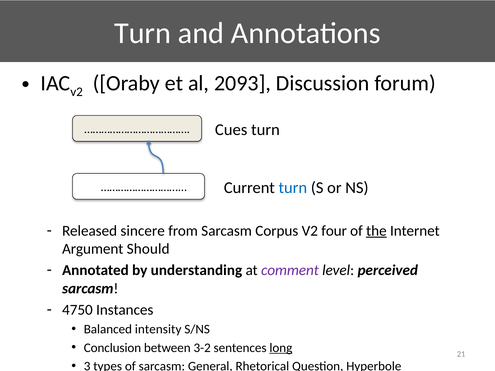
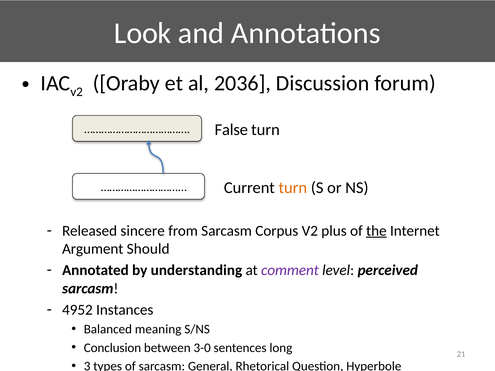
Turn: Turn -> Look (143, 33)
2093: 2093 -> 2036 (242, 83)
Cues: Cues -> False (231, 130)
turn colour: blue -> orange (293, 188)
four: four -> plus (334, 231)
4750: 4750 -> 4952 (77, 310)
intensity: intensity -> meaning (158, 330)
3-2: 3-2 -> 3-0 (202, 348)
long underline: present -> none (281, 348)
